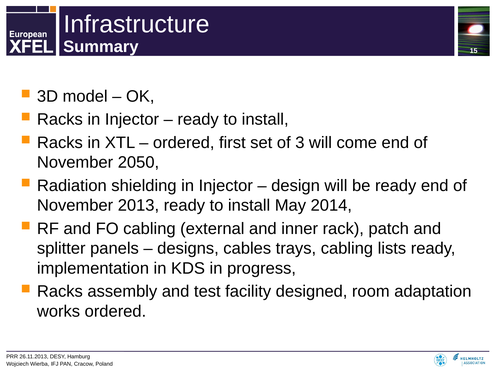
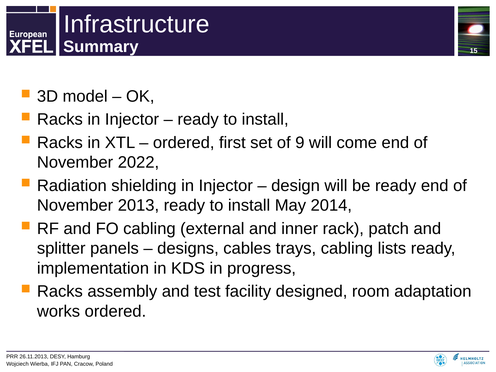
3: 3 -> 9 (300, 143)
2050: 2050 -> 2022 (138, 162)
